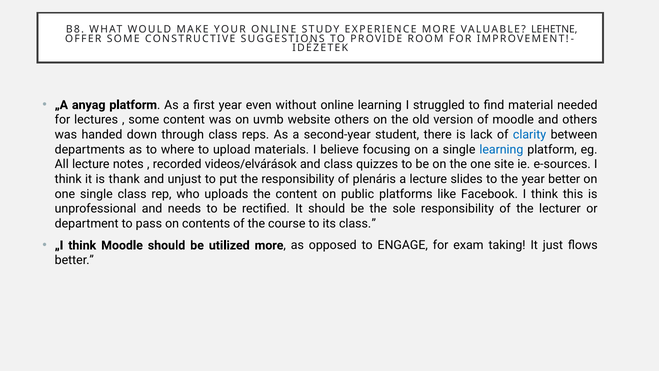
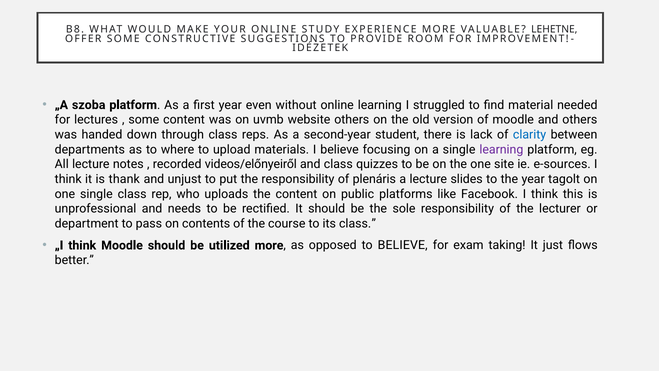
anyag: anyag -> szoba (89, 105)
learning colour: blue -> purple (501, 149)
videos/elvárások: videos/elvárások -> videos/előnyeiről (251, 164)
year better: better -> tagolt (564, 179)
to ENGAGE: ENGAGE -> BELIEVE (403, 245)
